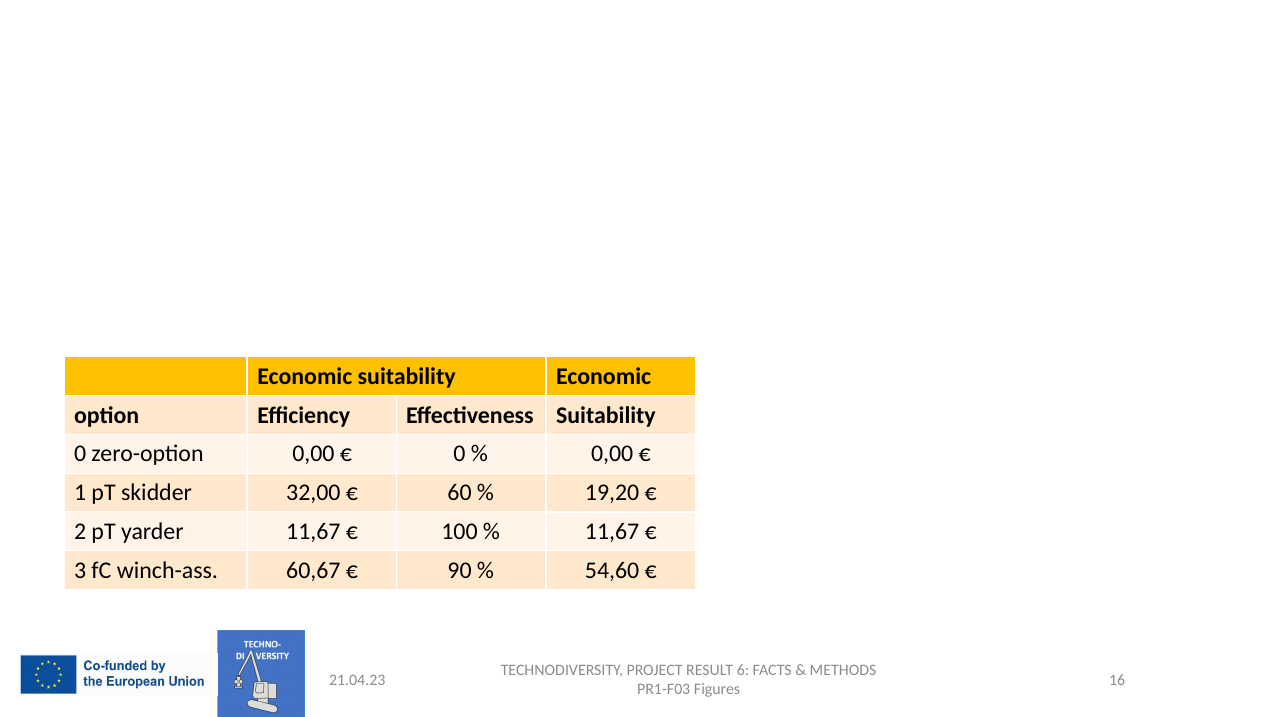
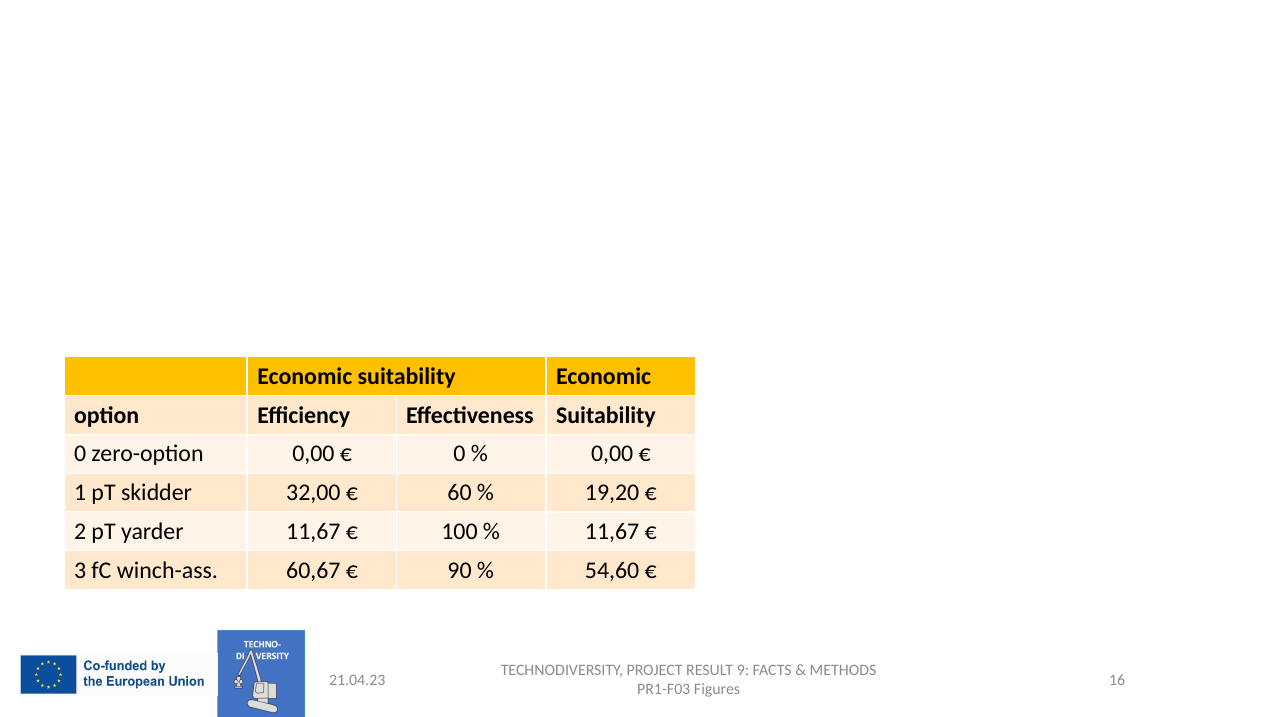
6: 6 -> 9 (743, 670)
